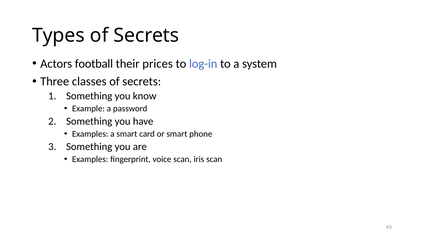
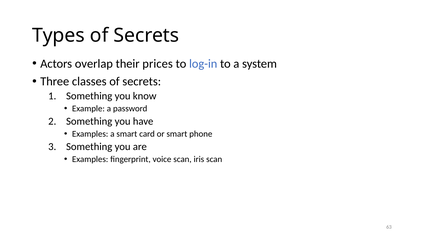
football: football -> overlap (94, 64)
